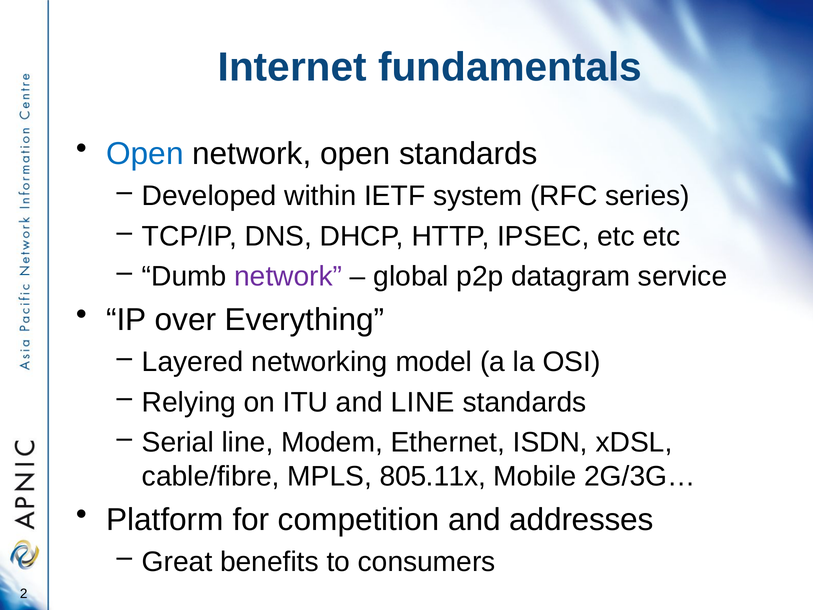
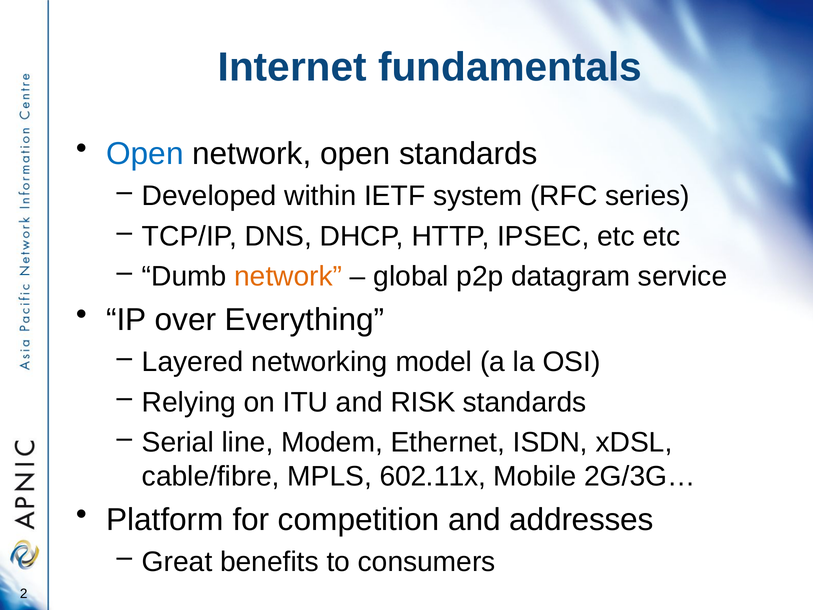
network colour: purple -> orange (288, 276)
and LINE: LINE -> RISK (423, 402)
805.11x: 805.11x -> 602.11x (433, 476)
